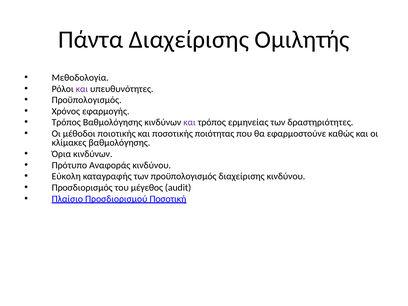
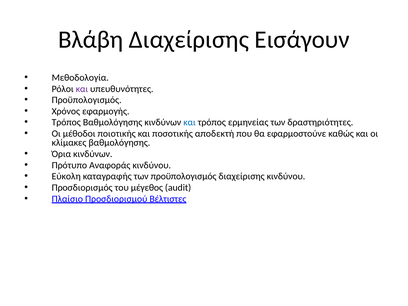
Πάντα: Πάντα -> Βλάβη (91, 39)
Ομιλητής: Ομιλητής -> Εισάγουν (302, 39)
και colour: purple -> blue (190, 122)
ποιότητας: ποιότητας -> αποδεκτή (215, 134)
Ποσοτική: Ποσοτική -> Βέλτιστες (168, 199)
